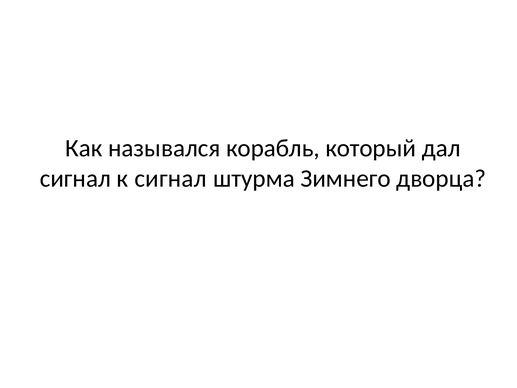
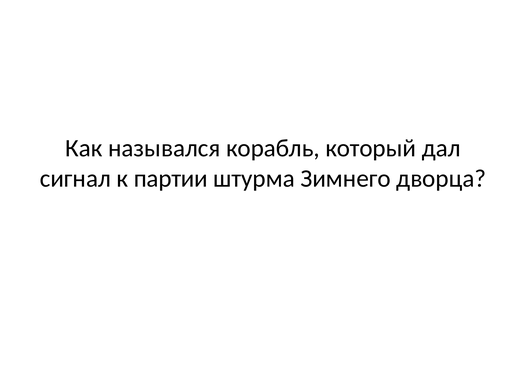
к сигнал: сигнал -> партии (171, 178)
